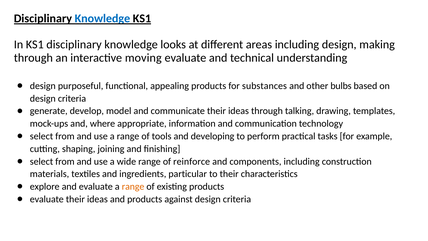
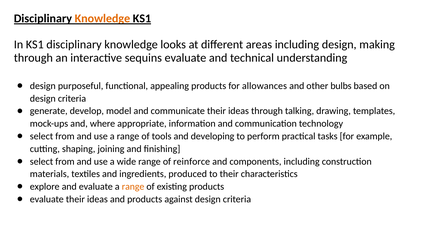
Knowledge colour: blue -> orange (102, 19)
moving: moving -> sequins (143, 58)
substances: substances -> allowances (264, 86)
particular: particular -> produced (188, 174)
